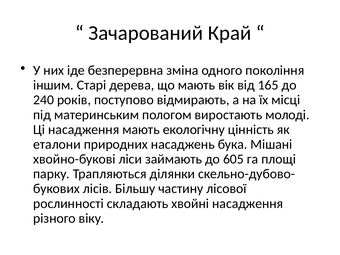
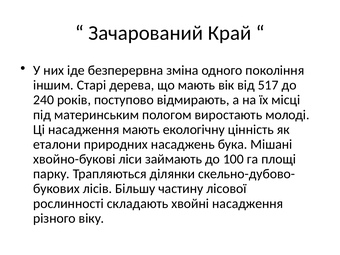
165: 165 -> 517 (268, 85)
605: 605 -> 100 (233, 159)
